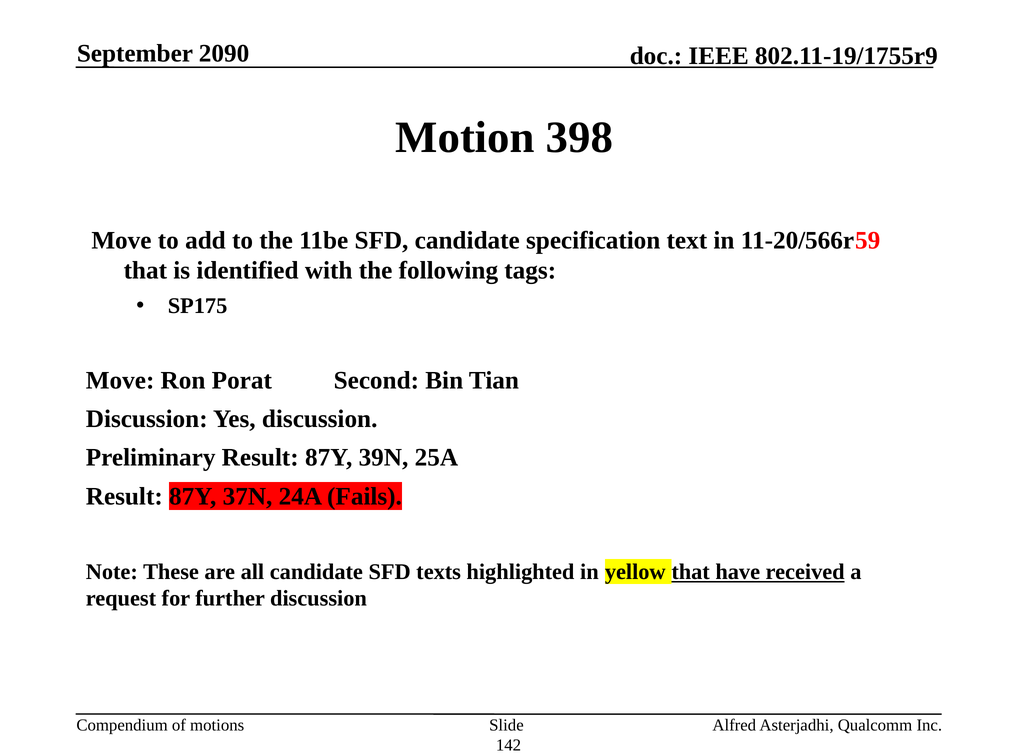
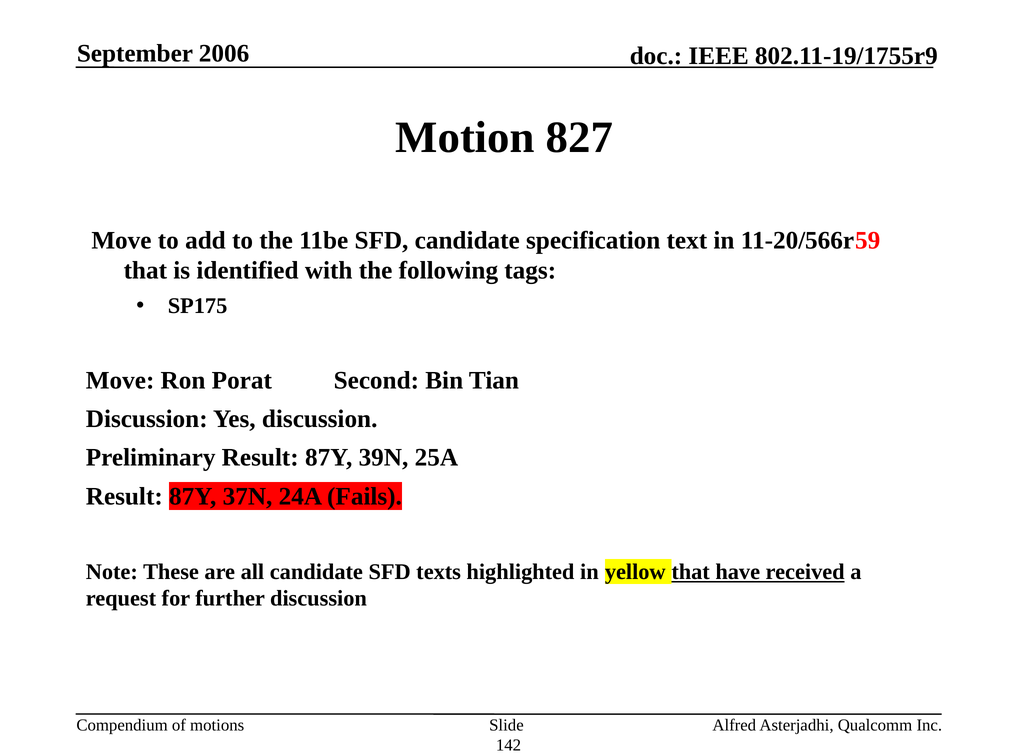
2090: 2090 -> 2006 (224, 53)
398: 398 -> 827 (580, 138)
